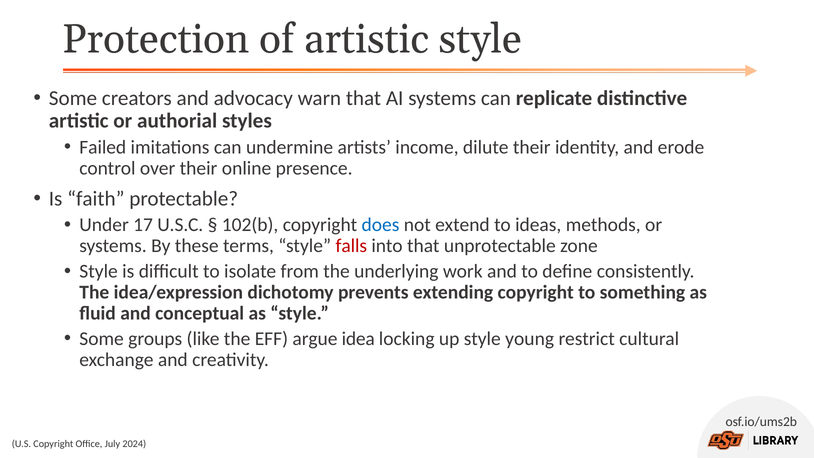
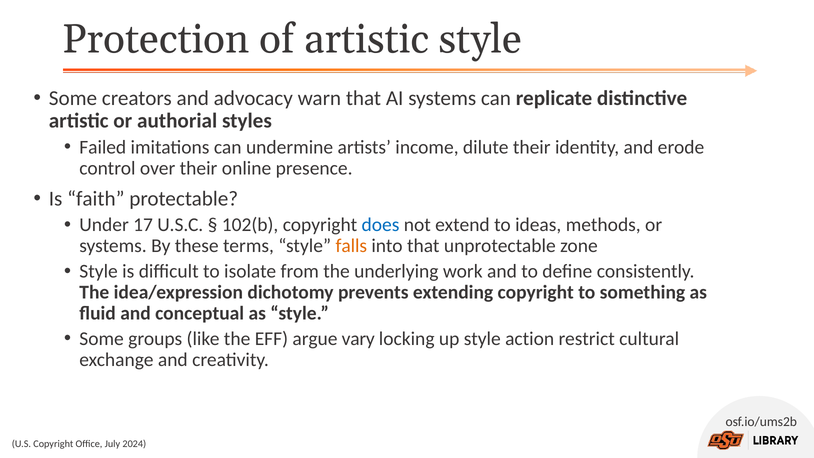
falls colour: red -> orange (351, 246)
idea: idea -> vary (358, 339)
young: young -> action (530, 339)
